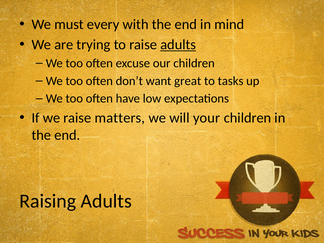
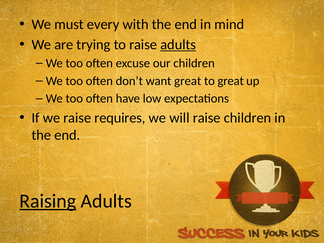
to tasks: tasks -> great (231, 81)
matters: matters -> requires (120, 118)
will your: your -> raise (207, 118)
Raising underline: none -> present (48, 201)
